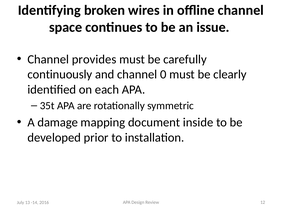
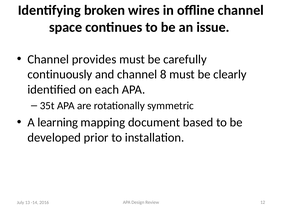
0: 0 -> 8 (163, 74)
damage: damage -> learning (58, 122)
inside: inside -> based (198, 122)
